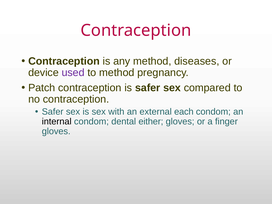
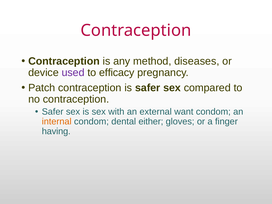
to method: method -> efficacy (117, 73)
each: each -> want (184, 112)
internal colour: black -> orange (57, 122)
gloves: gloves -> having (56, 131)
